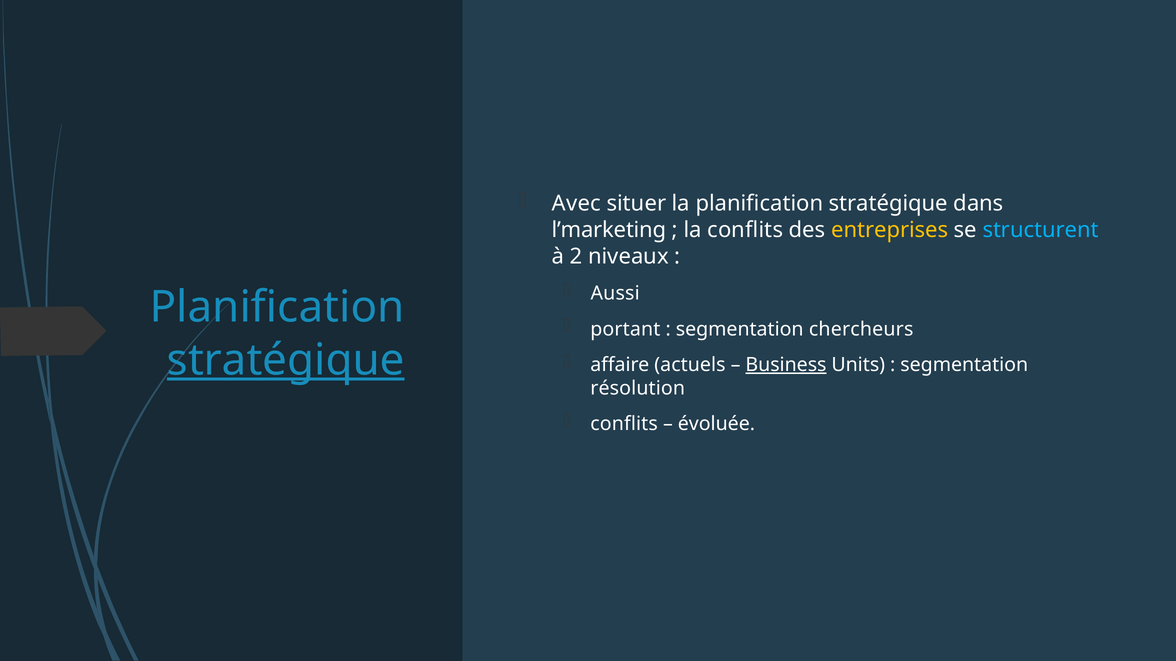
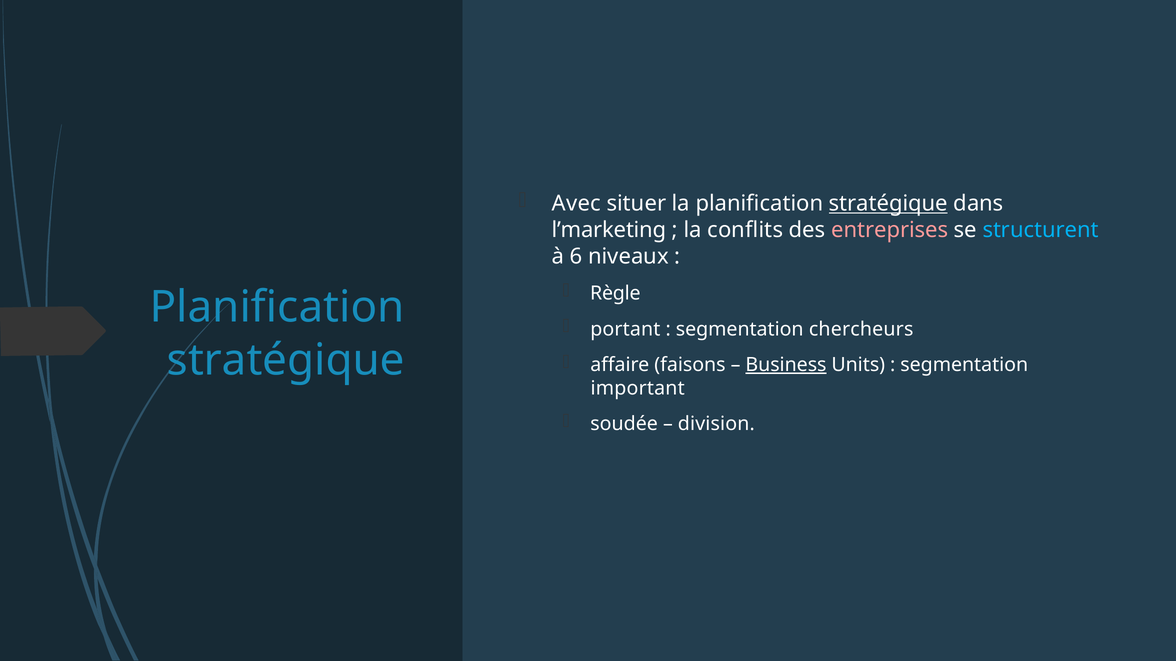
stratégique underline: none -> present (888, 204)
entreprises colour: yellow -> pink (890, 230)
2: 2 -> 6 (576, 257)
Aussi: Aussi -> Règle (615, 294)
stratégique underline: present -> none (286, 360)
actuels: actuels -> faisons (690, 365)
résolution: résolution -> important (638, 389)
conflits: conflits -> soudée (624, 424)
évoluée: évoluée -> division (716, 424)
